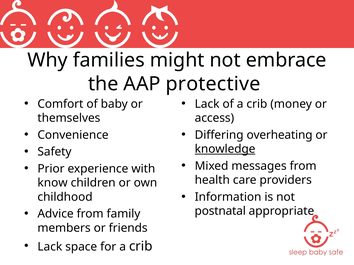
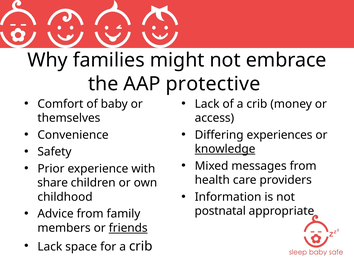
overheating: overheating -> experiences (280, 135)
know: know -> share (53, 183)
friends underline: none -> present (128, 228)
